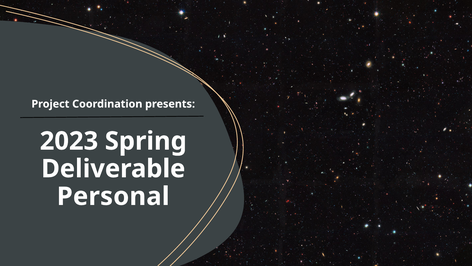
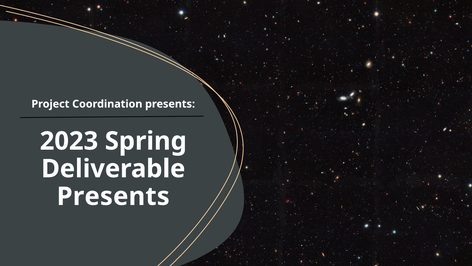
Personal: Personal -> Presents (113, 196)
